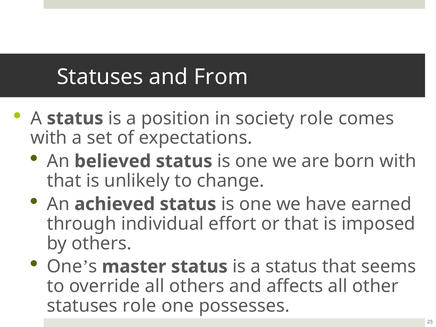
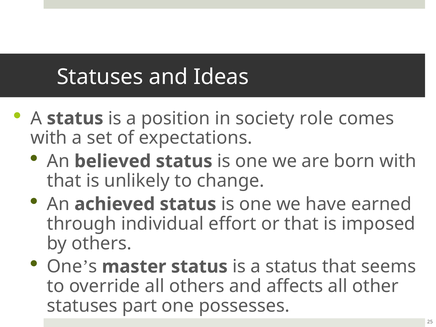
From: From -> Ideas (221, 77)
statuses role: role -> part (140, 306)
